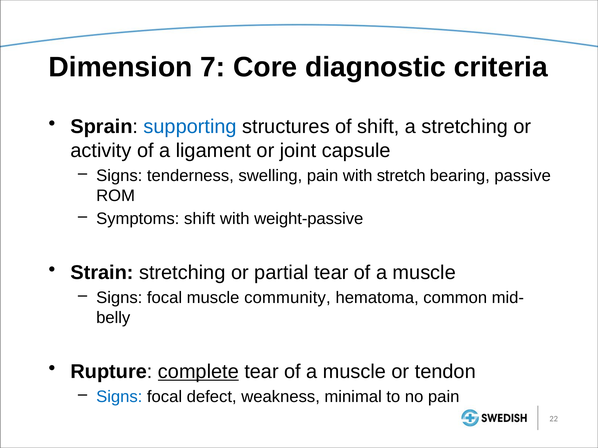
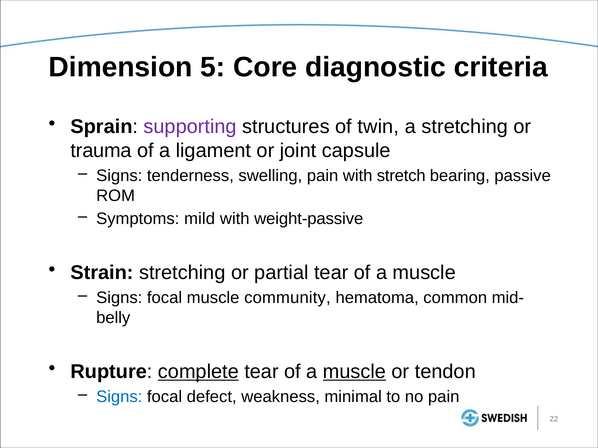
7: 7 -> 5 (213, 67)
supporting colour: blue -> purple (190, 127)
of shift: shift -> twin (378, 127)
activity: activity -> trauma (101, 151)
Symptoms shift: shift -> mild (200, 219)
muscle underline: none -> present (354, 372)
